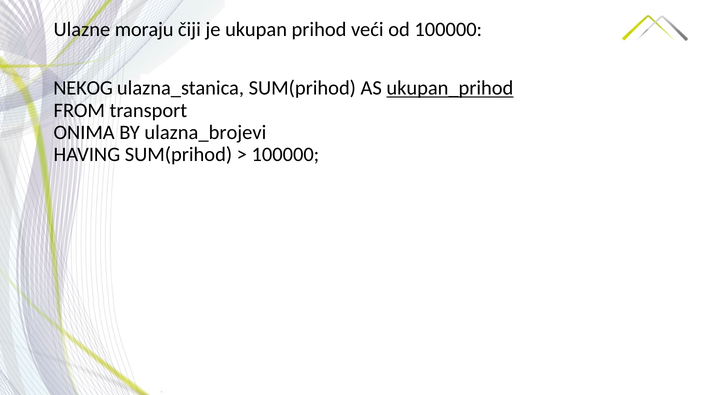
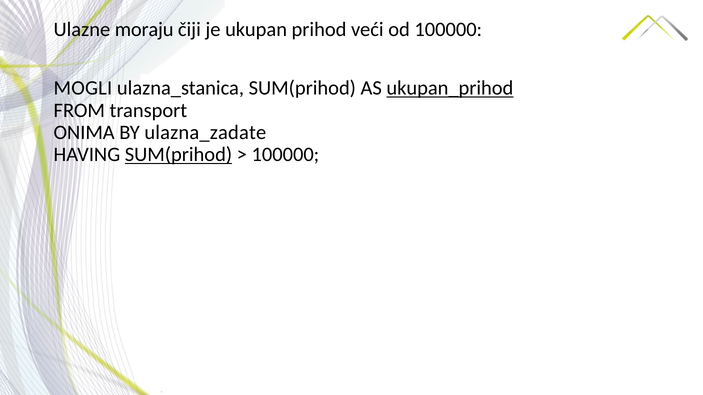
NEKOG: NEKOG -> MOGLI (83, 88)
ulazna_brojevi: ulazna_brojevi -> ulazna_zadate (205, 133)
SUM(prihod underline: none -> present (178, 155)
